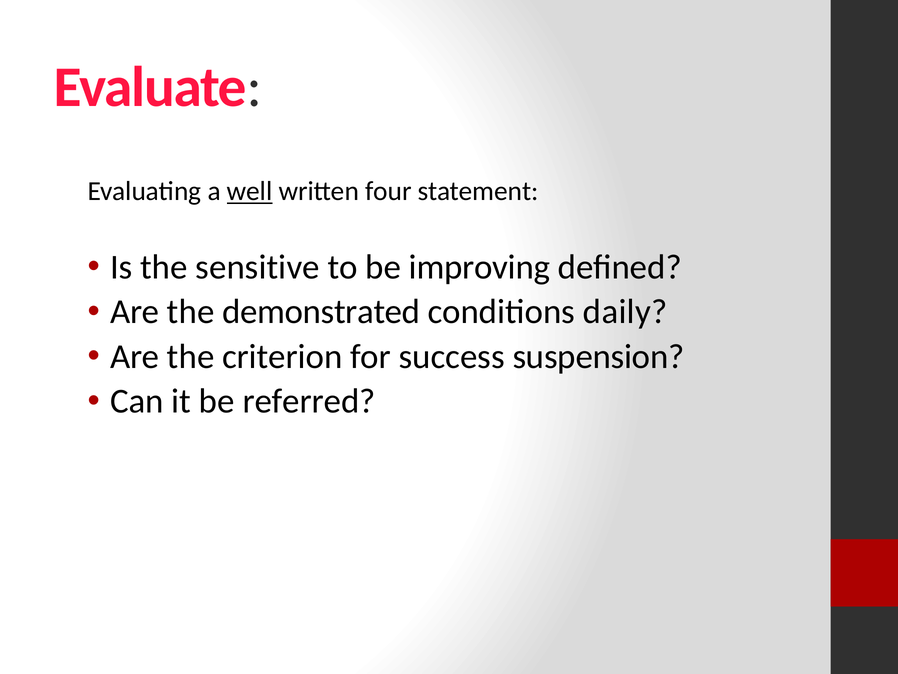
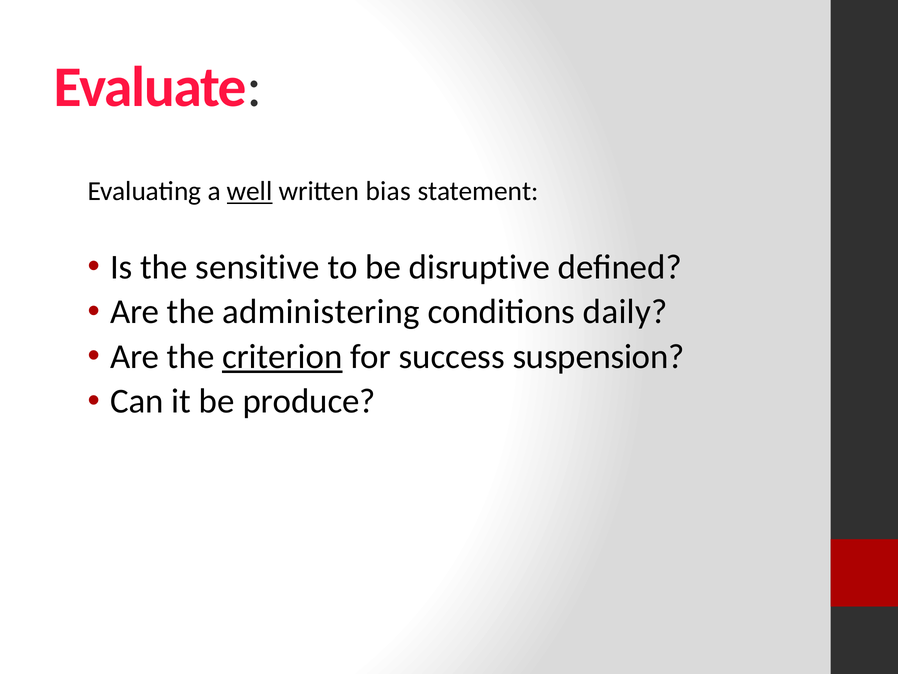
four: four -> bias (388, 191)
improving: improving -> disruptive (479, 267)
demonstrated: demonstrated -> administering (321, 312)
criterion underline: none -> present (282, 356)
referred: referred -> produce (309, 401)
